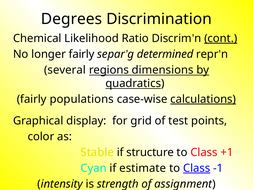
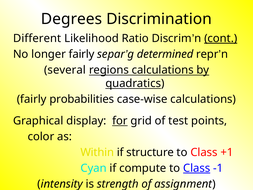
Chemical: Chemical -> Different (37, 38)
regions dimensions: dimensions -> calculations (163, 70)
populations: populations -> probabilities (82, 99)
calculations underline: present -> none (203, 99)
for underline: none -> present (120, 121)
Stable: Stable -> Within (97, 152)
estimate: estimate -> compute (143, 168)
